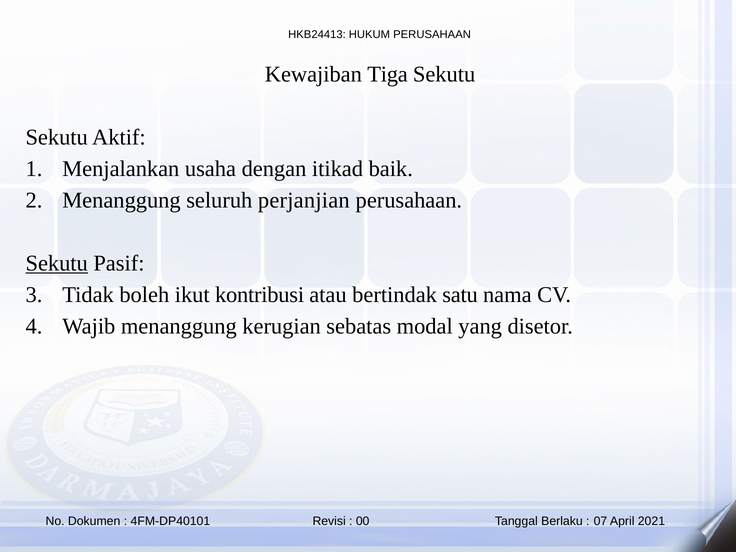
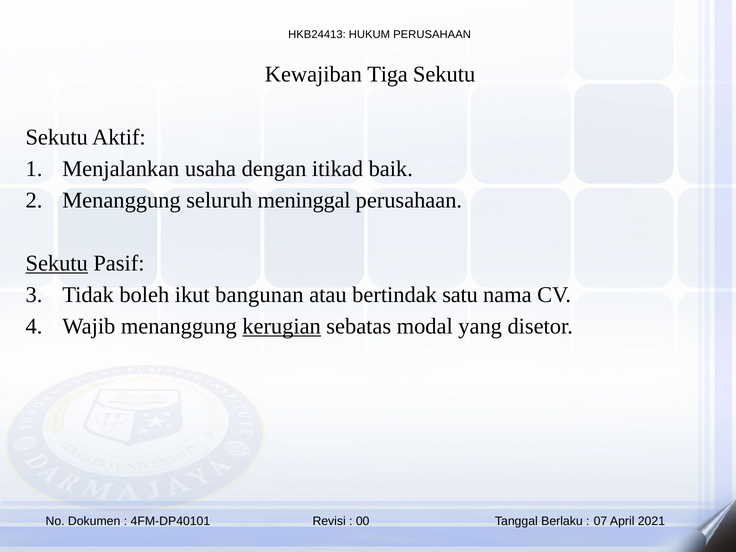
perjanjian: perjanjian -> meninggal (304, 200)
kontribusi: kontribusi -> bangunan (259, 295)
kerugian underline: none -> present (282, 326)
